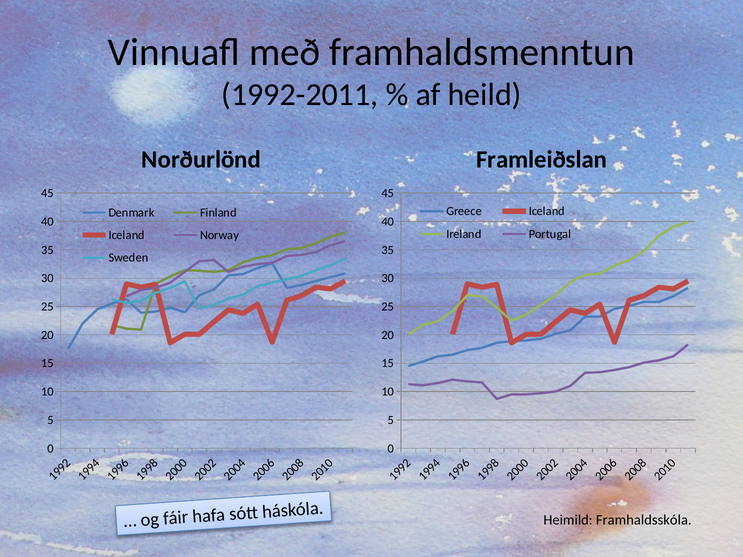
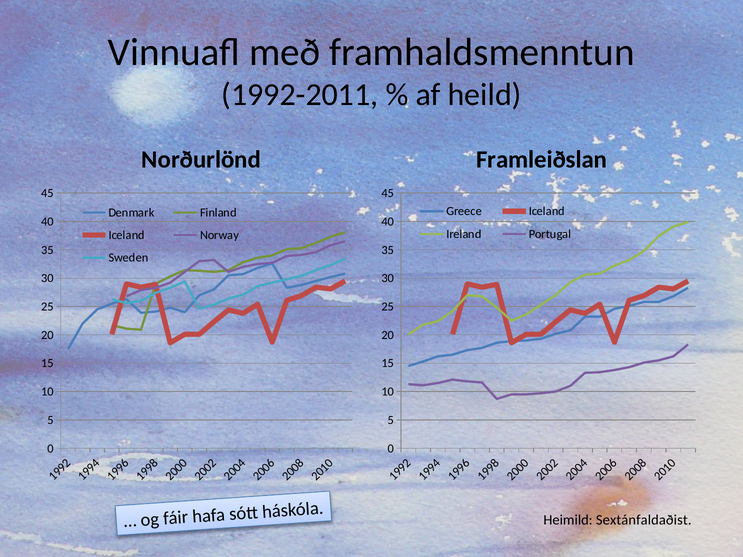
Framhaldsskóla: Framhaldsskóla -> Sextánfaldaðist (644, 520)
